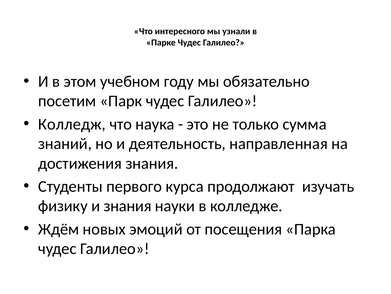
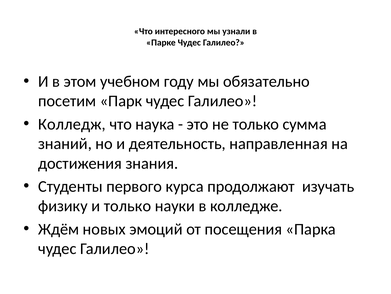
и знания: знания -> только (127, 206)
